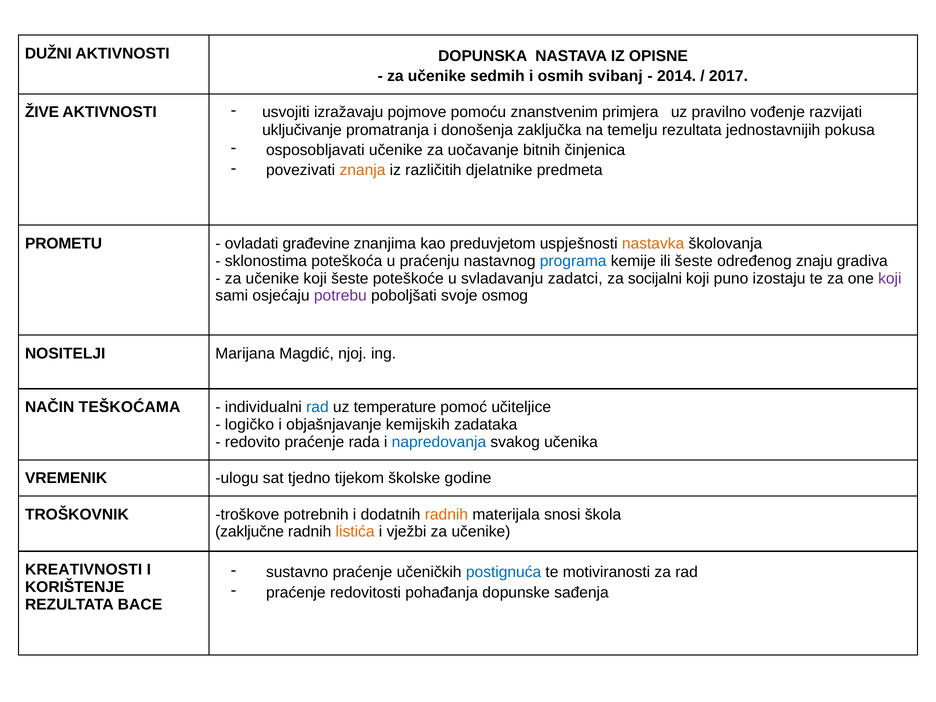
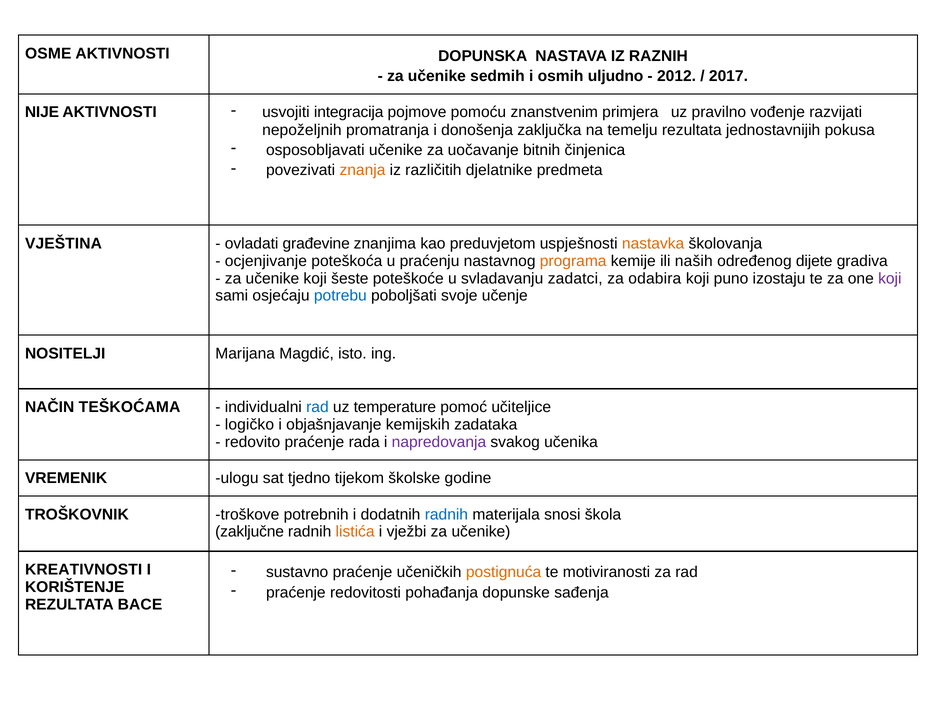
DUŽNI: DUŽNI -> OSME (48, 53)
OPISNE: OPISNE -> RAZNIH (658, 56)
svibanj: svibanj -> uljudno (616, 76)
2014: 2014 -> 2012 (677, 76)
ŽIVE: ŽIVE -> NIJE (42, 112)
izražavaju: izražavaju -> integracija (349, 112)
uključivanje: uključivanje -> nepoželjnih (302, 130)
PROMETU: PROMETU -> VJEŠTINA (63, 243)
sklonostima: sklonostima -> ocjenjivanje (266, 261)
programa colour: blue -> orange (573, 261)
ili šeste: šeste -> naših (694, 261)
znaju: znaju -> dijete (814, 261)
socijalni: socijalni -> odabira (655, 278)
potrebu colour: purple -> blue (340, 296)
osmog: osmog -> učenje (505, 296)
njoj: njoj -> isto (352, 354)
napredovanja colour: blue -> purple (439, 442)
radnih colour: orange -> blue (446, 514)
postignuća colour: blue -> orange (504, 572)
